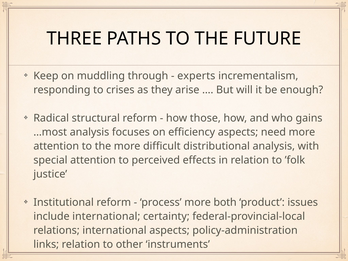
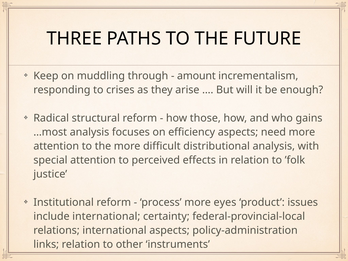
experts: experts -> amount (196, 76)
both: both -> eyes (225, 202)
